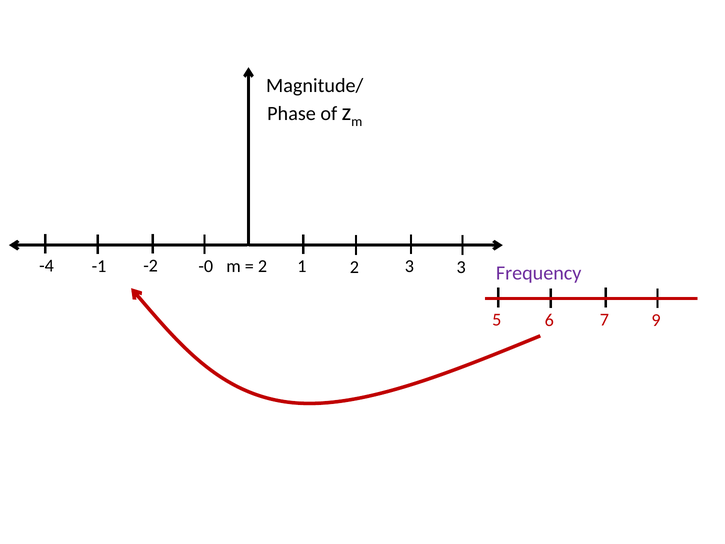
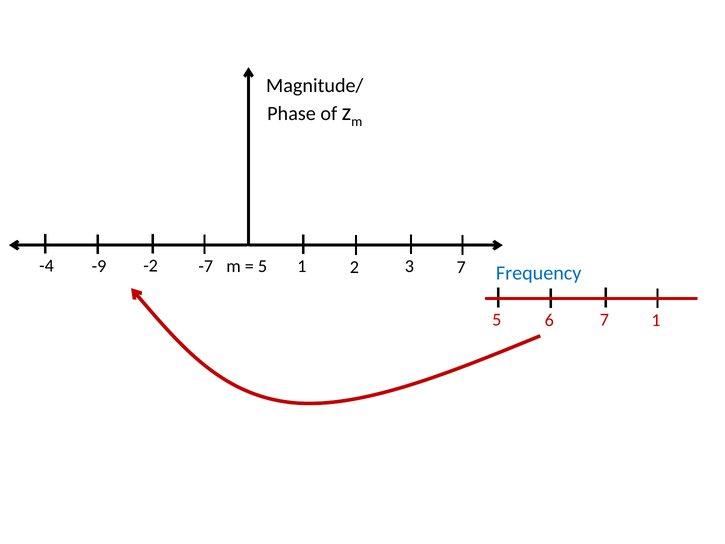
Frequency colour: purple -> blue (539, 273)
-1: -1 -> -9 (99, 266)
-0: -0 -> -7 (206, 266)
2: 2 -> 5 (263, 266)
3 3: 3 -> 7 (461, 267)
6 7 9: 9 -> 1 (656, 320)
